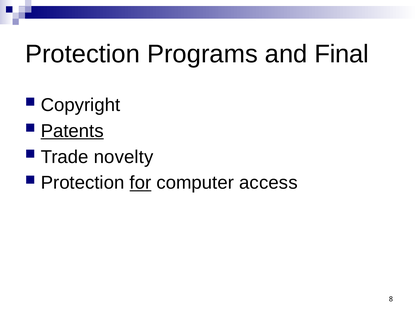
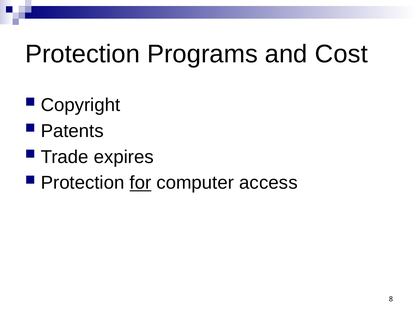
Final: Final -> Cost (341, 54)
Patents underline: present -> none (72, 131)
novelty: novelty -> expires (124, 157)
